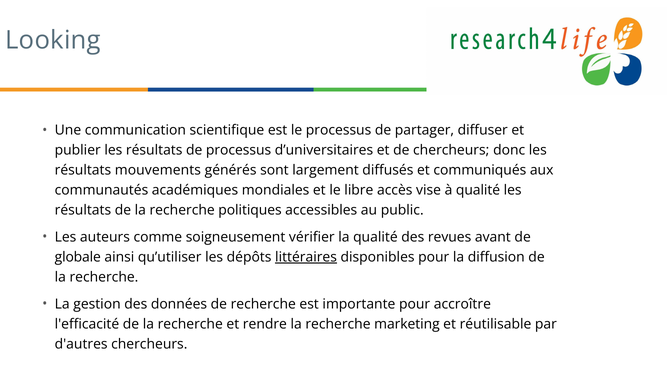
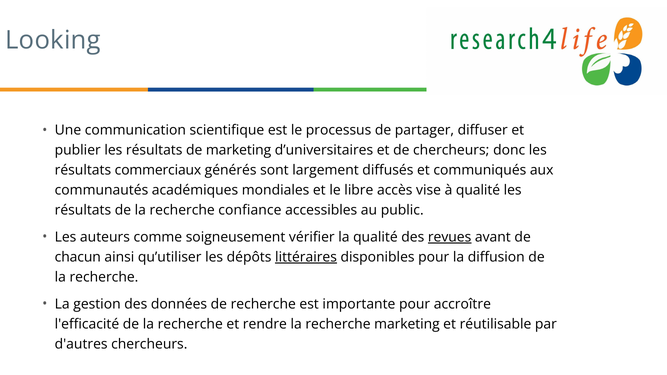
de processus: processus -> marketing (239, 150)
mouvements: mouvements -> commerciaux (158, 170)
politiques: politiques -> confiance (250, 210)
revues underline: none -> present (450, 237)
globale: globale -> chacun (78, 257)
